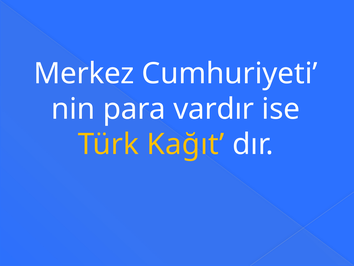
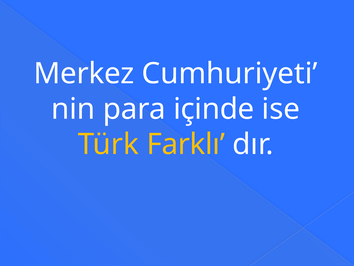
vardır: vardır -> içinde (214, 109)
Kağıt: Kağıt -> Farklı (186, 144)
